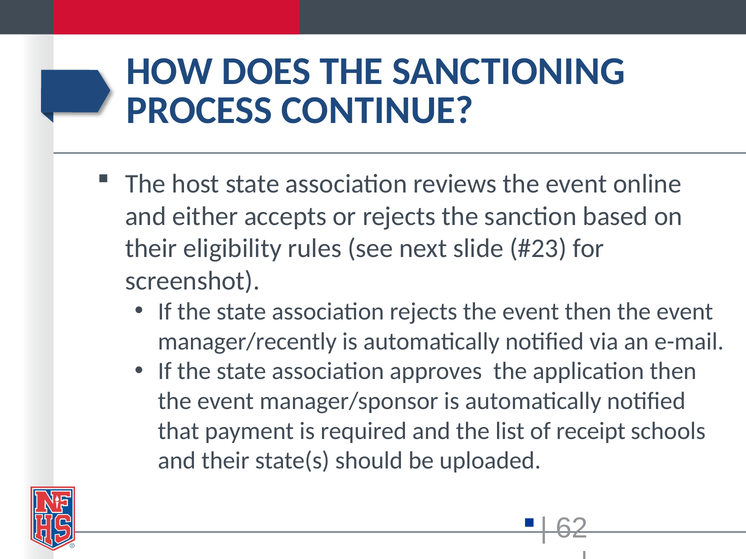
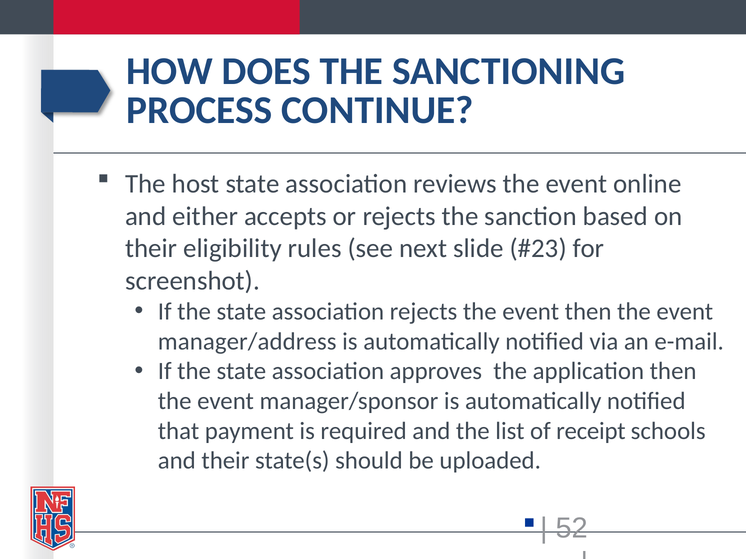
manager/recently: manager/recently -> manager/address (247, 342)
62: 62 -> 52 (572, 529)
